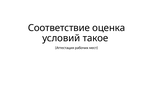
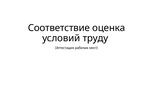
такое: такое -> труду (95, 38)
